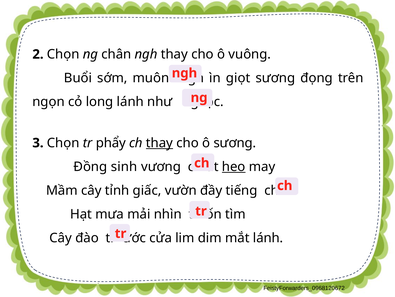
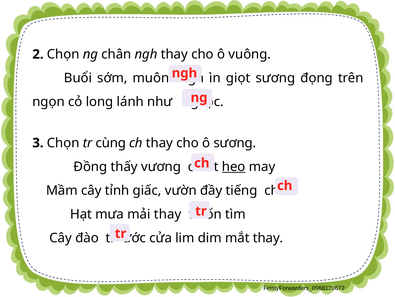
phẩy: phẩy -> cùng (111, 143)
thay underline: present -> none (159, 143)
sinh: sinh -> thấy (124, 166)
mải nhìn: nhìn -> thay (168, 214)
mắt lánh: lánh -> thay (268, 237)
